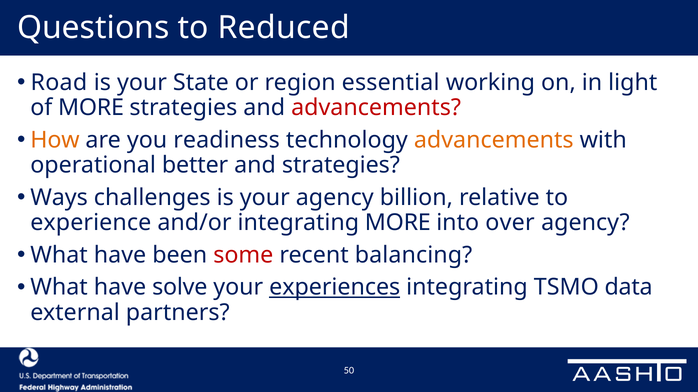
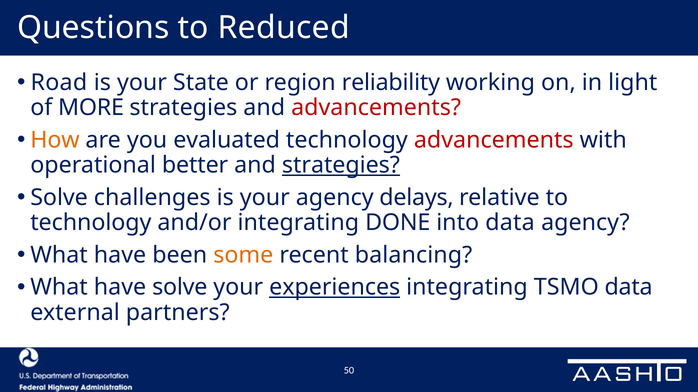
essential: essential -> reliability (391, 83)
readiness: readiness -> evaluated (227, 140)
advancements colour: orange -> red (494, 140)
strategies underline: none -> present (341, 165)
Ways: Ways -> Solve (59, 198)
billion: billion -> delays (417, 198)
experience: experience -> technology (91, 223)
integrating MORE: MORE -> DONE (398, 223)
into over: over -> data (510, 223)
some colour: red -> orange (243, 255)
